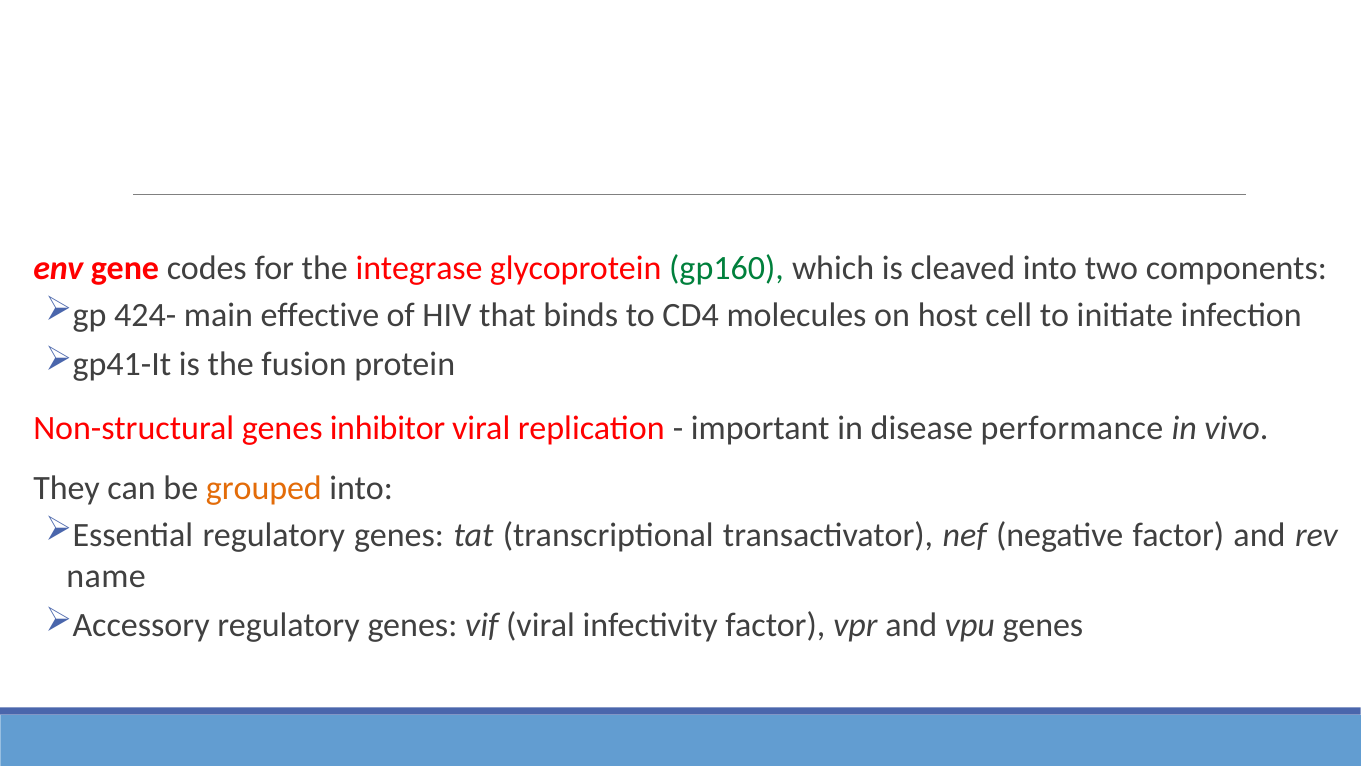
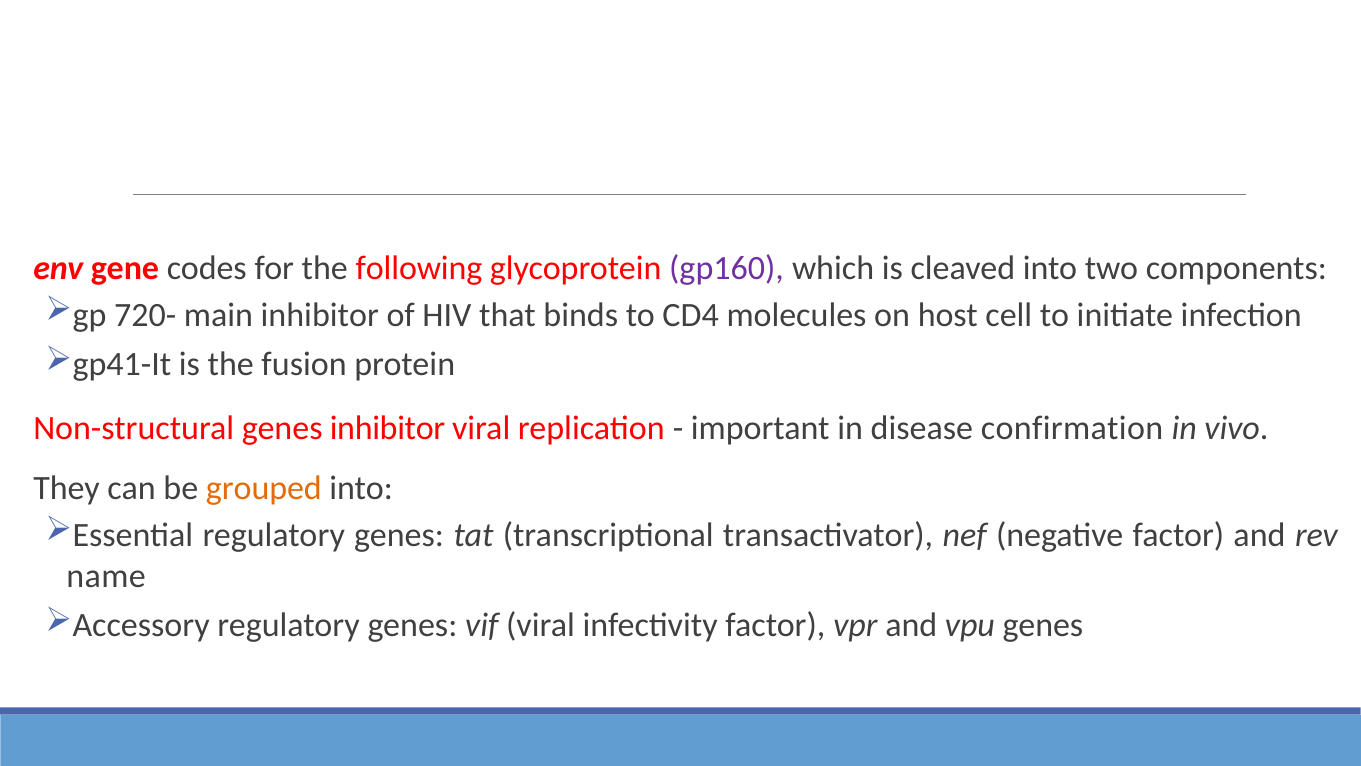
integrase: integrase -> following (419, 268)
gp160 colour: green -> purple (727, 268)
424-: 424- -> 720- (145, 315)
main effective: effective -> inhibitor (320, 315)
performance: performance -> confirmation (1072, 428)
